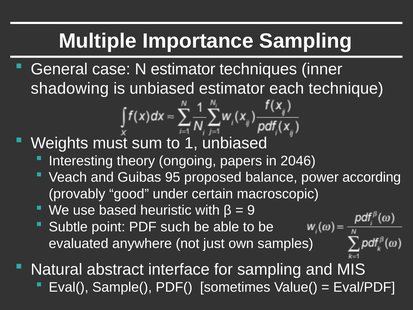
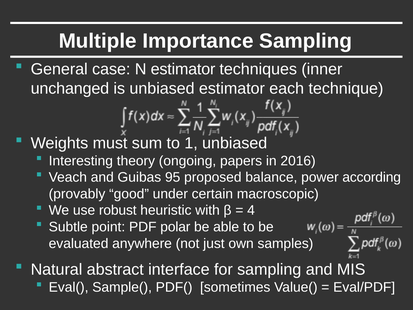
shadowing: shadowing -> unchanged (70, 88)
2046: 2046 -> 2016 (298, 161)
based: based -> robust (118, 210)
9: 9 -> 4 (251, 210)
such: such -> polar (175, 227)
